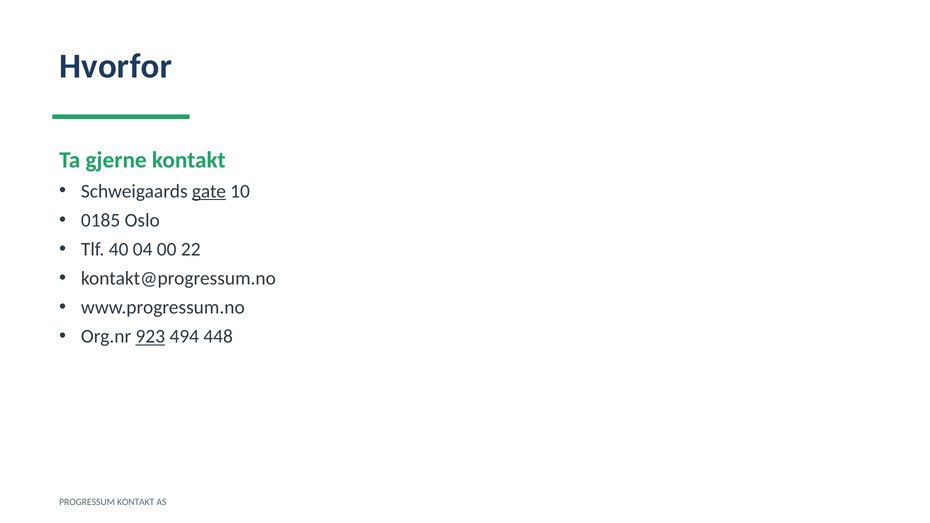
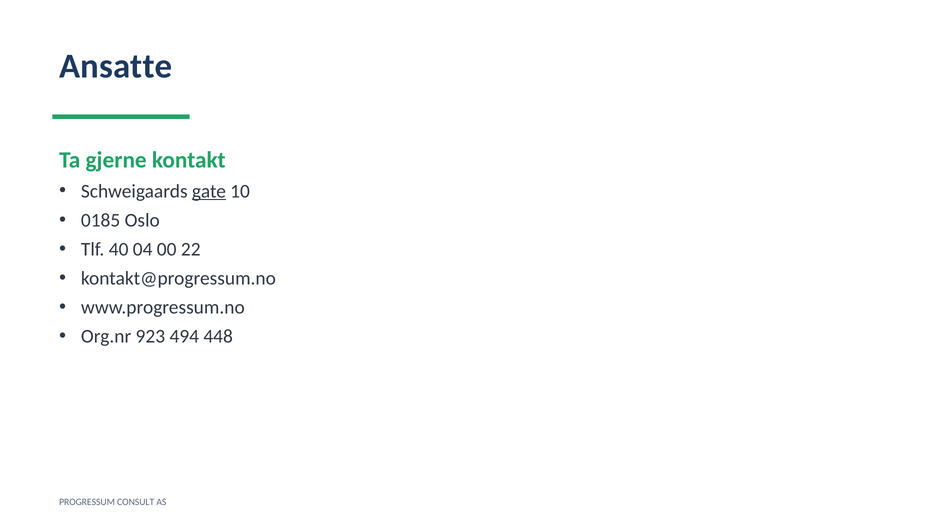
Hvorfor: Hvorfor -> Ansatte (116, 66)
923 underline: present -> none (150, 337)
PROGRESSUM KONTAKT: KONTAKT -> CONSULT (136, 502)
